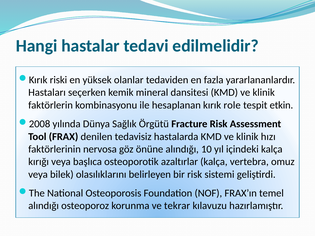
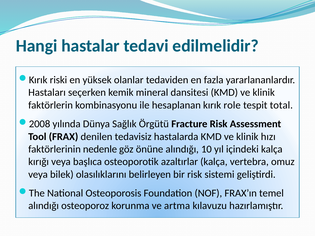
etkin: etkin -> total (281, 105)
nervosa: nervosa -> nedenle (100, 149)
tekrar: tekrar -> artma (177, 206)
